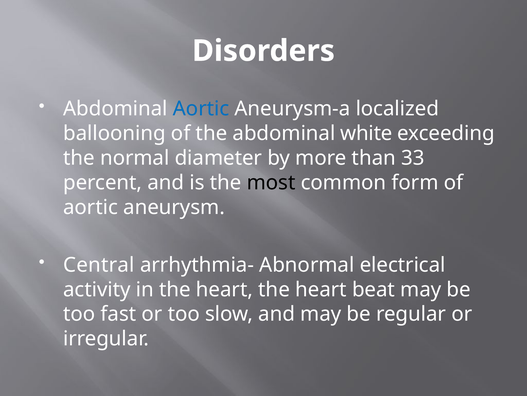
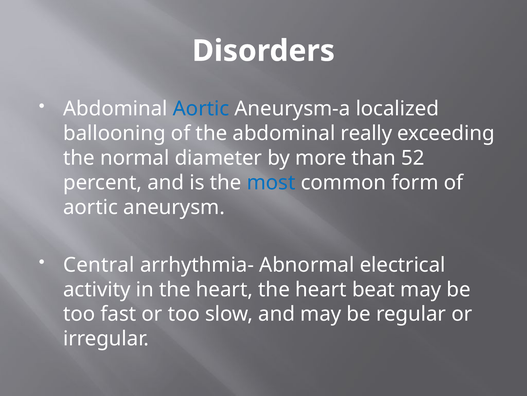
white: white -> really (366, 133)
33: 33 -> 52 (413, 158)
most colour: black -> blue (271, 182)
